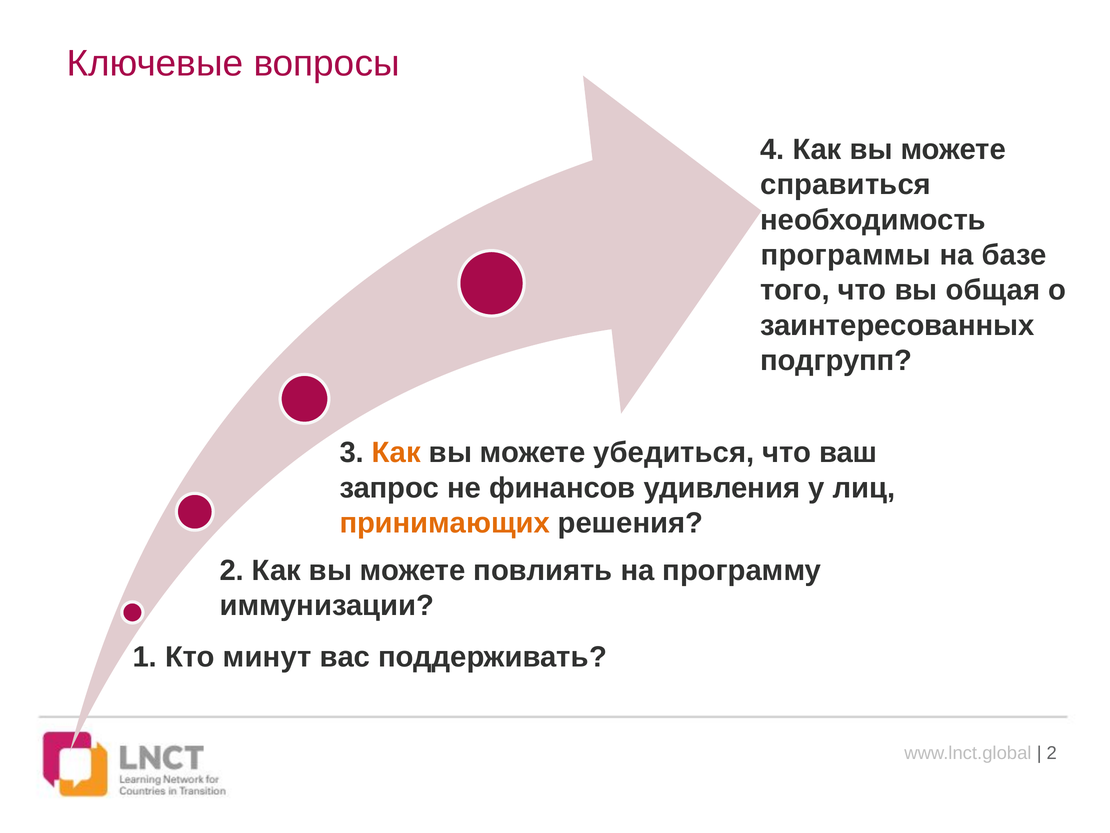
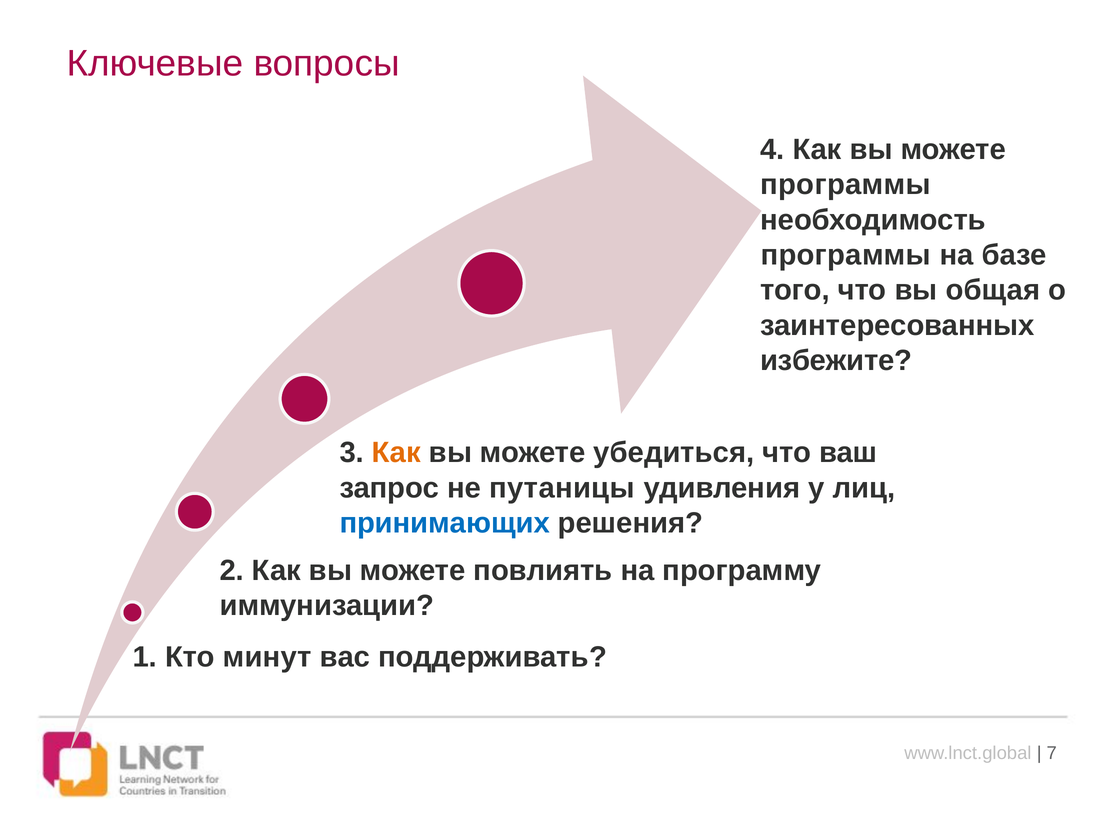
справиться: справиться -> программы (846, 185)
подгрупп: подгрупп -> избежите (836, 360)
финансов: финансов -> путаницы (562, 488)
принимающих colour: orange -> blue (445, 523)
2: 2 -> 7 (1052, 753)
